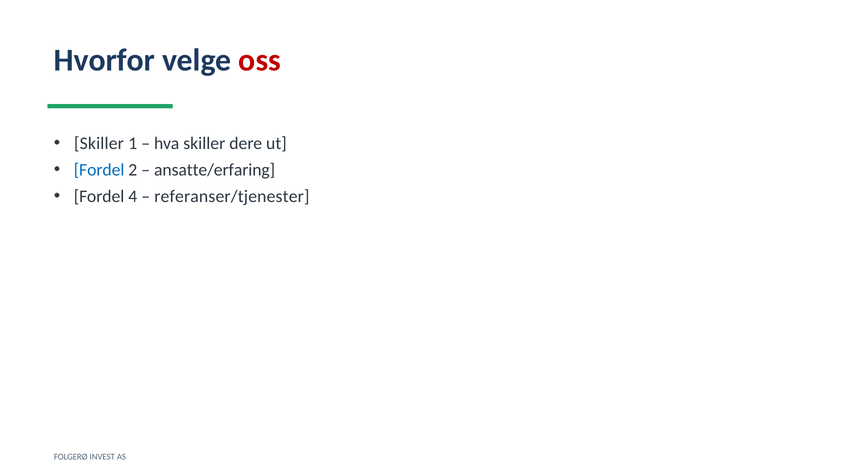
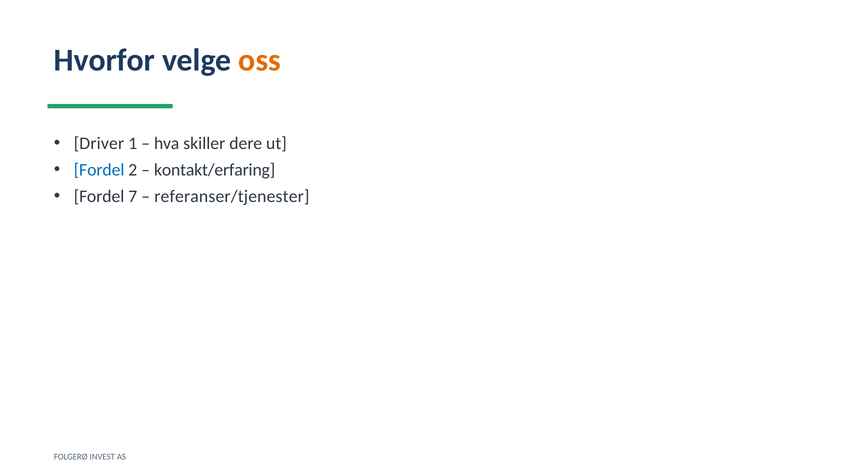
oss colour: red -> orange (260, 60)
Skiller: Skiller -> Driver (99, 143)
ansatte/erfaring: ansatte/erfaring -> kontakt/erfaring (215, 170)
4: 4 -> 7 (133, 196)
